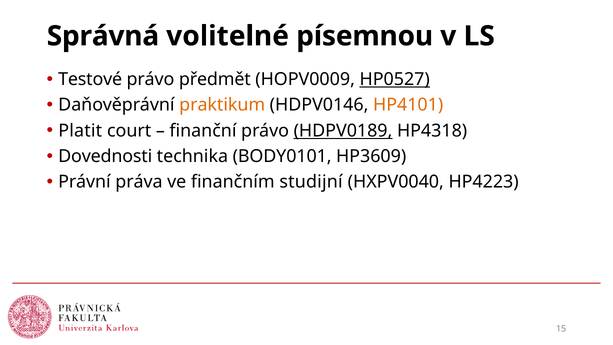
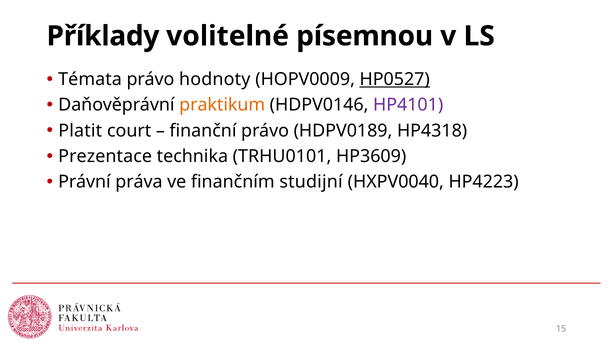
Správná: Správná -> Příklady (103, 36)
Testové: Testové -> Témata (90, 79)
předmět: předmět -> hodnoty (215, 79)
HP4101 colour: orange -> purple (408, 105)
HDPV0189 underline: present -> none (343, 131)
Dovednosti: Dovednosti -> Prezentace (105, 156)
BODY0101: BODY0101 -> TRHU0101 (282, 156)
